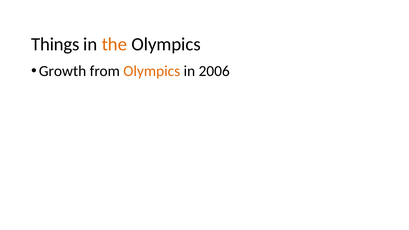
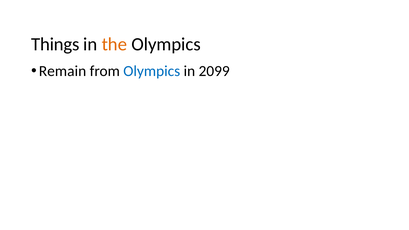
Growth: Growth -> Remain (63, 71)
Olympics colour: orange -> blue (152, 71)
2006: 2006 -> 2099 (214, 71)
